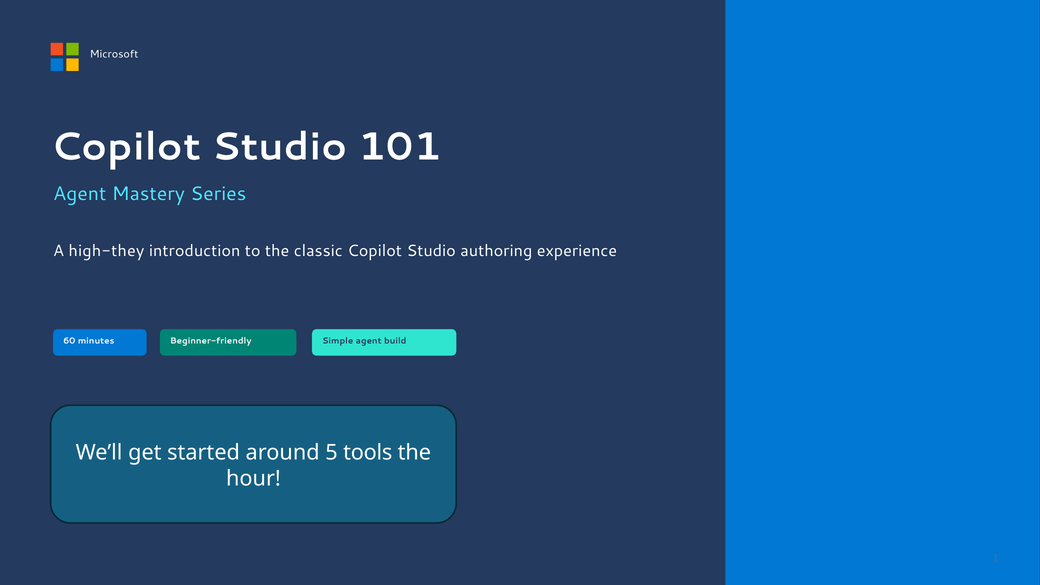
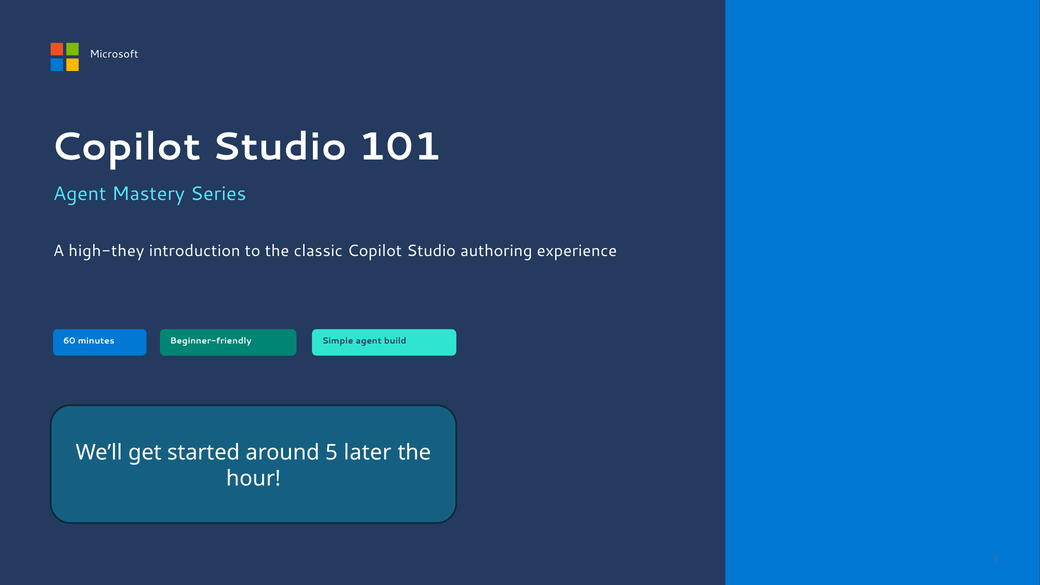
tools: tools -> later (368, 453)
